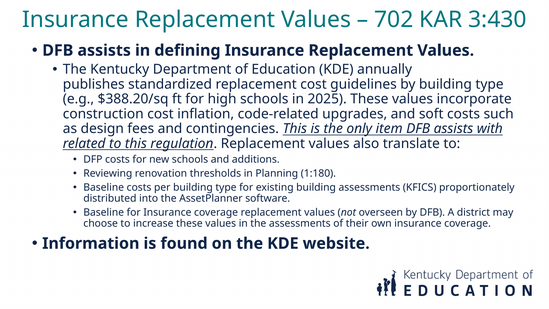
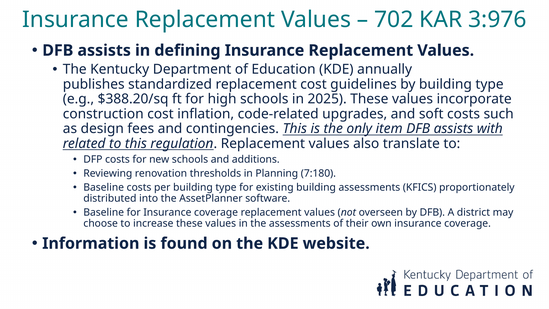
3:430: 3:430 -> 3:976 (497, 20)
1:180: 1:180 -> 7:180 (318, 173)
